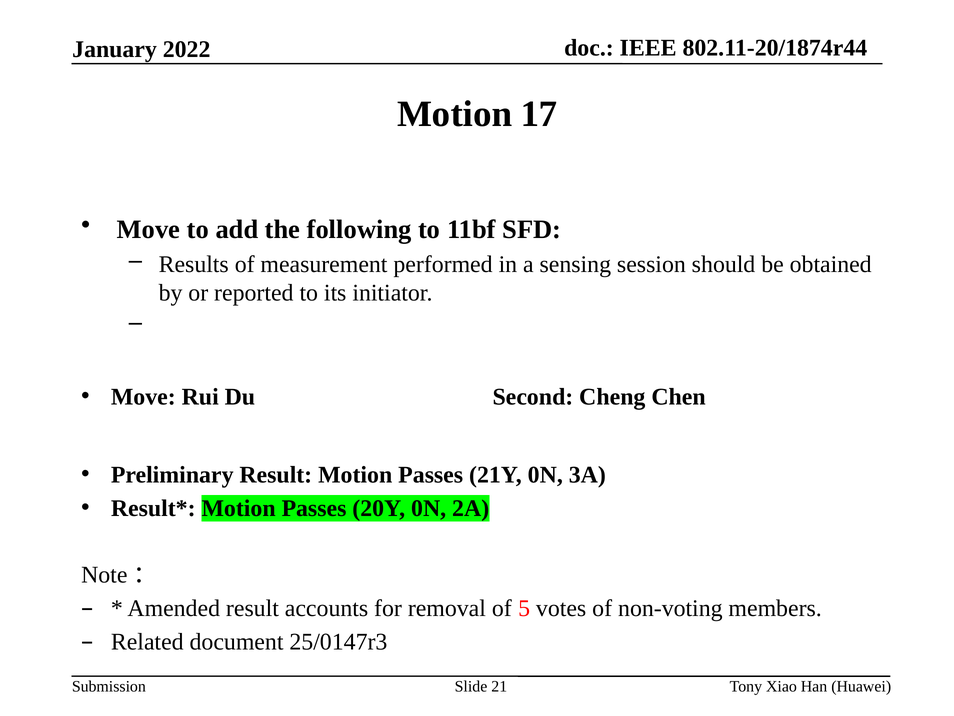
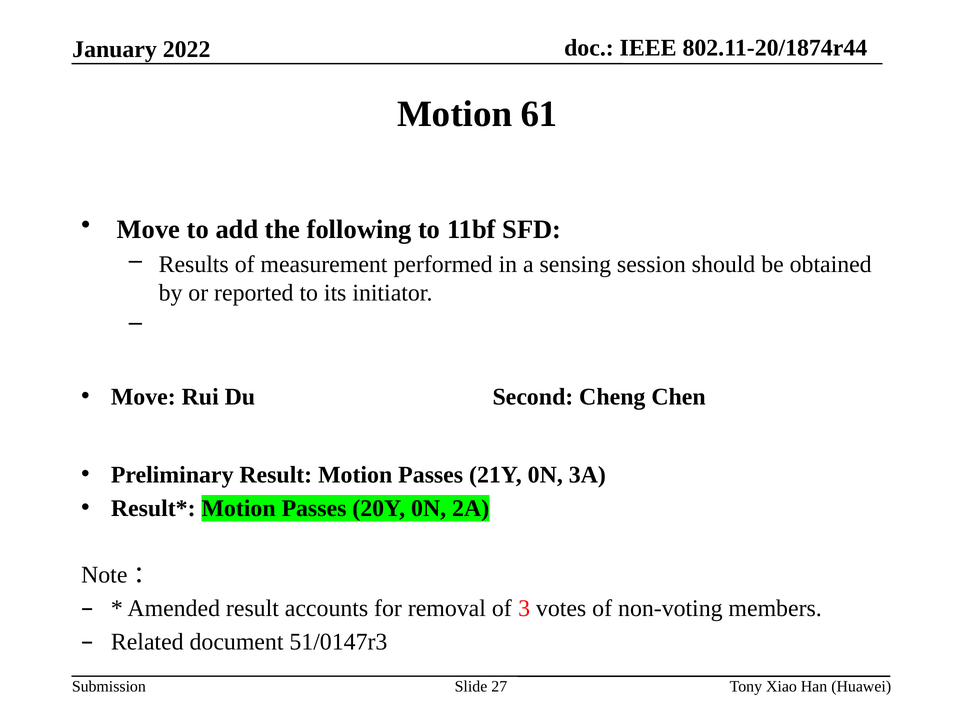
17: 17 -> 61 (539, 114)
5: 5 -> 3 (524, 608)
25/0147r3: 25/0147r3 -> 51/0147r3 (338, 641)
21: 21 -> 27 (499, 686)
